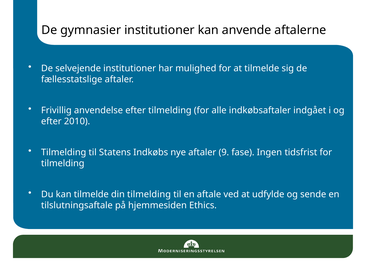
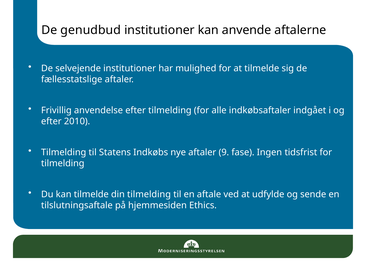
gymnasier: gymnasier -> genudbud (91, 30)
